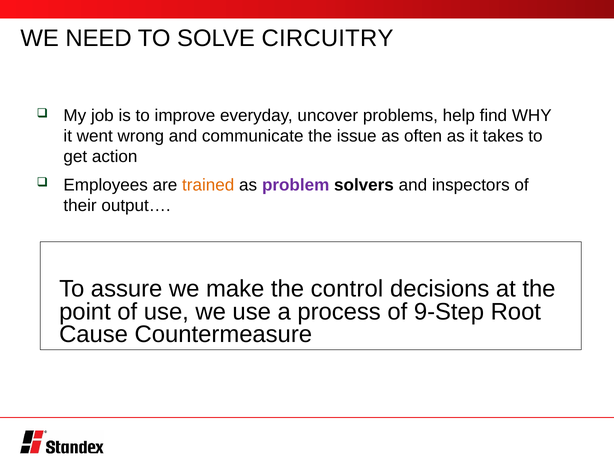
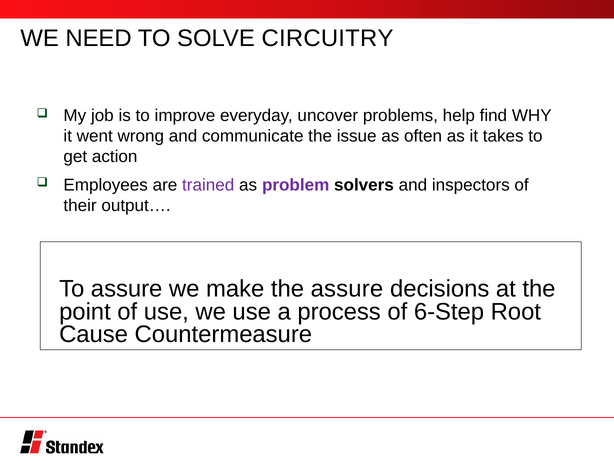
trained colour: orange -> purple (208, 185)
the control: control -> assure (347, 288)
9-Step: 9-Step -> 6-Step (449, 311)
